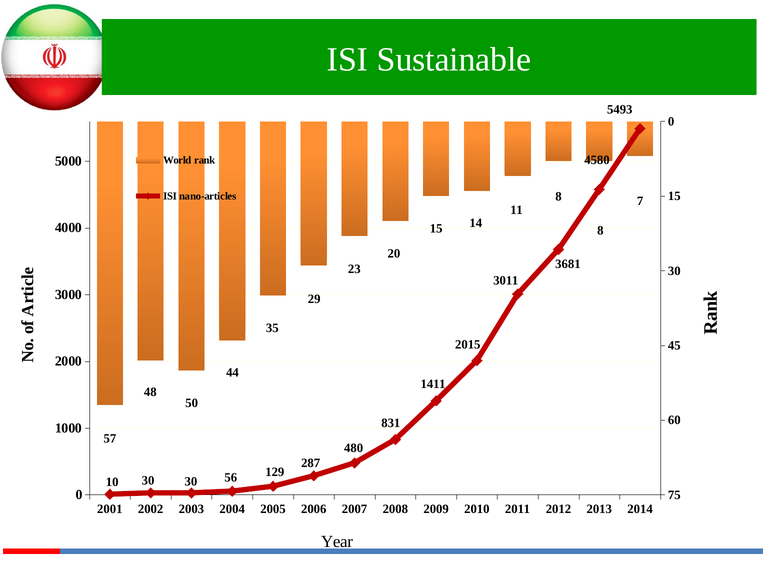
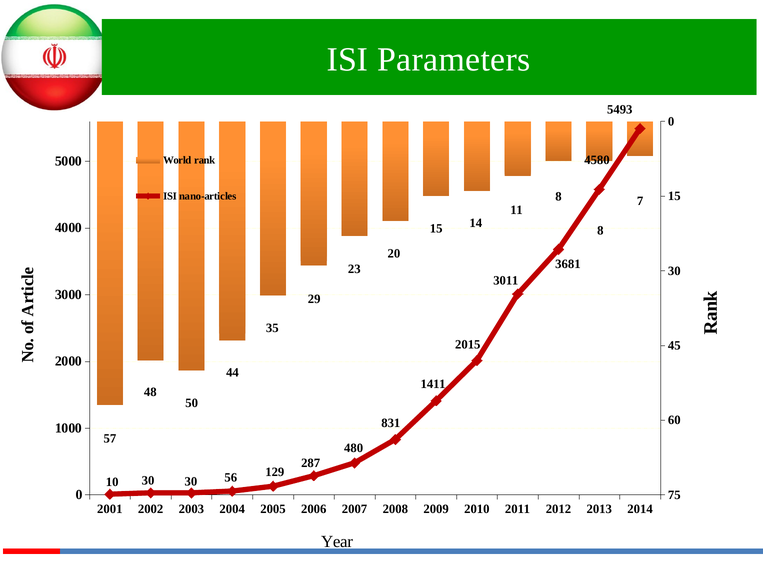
Sustainable: Sustainable -> Parameters (454, 59)
